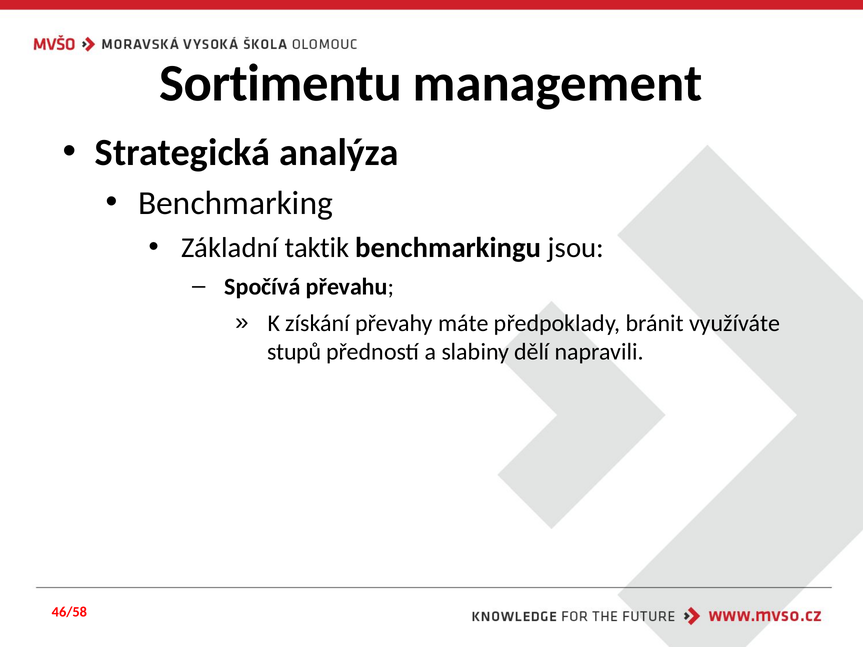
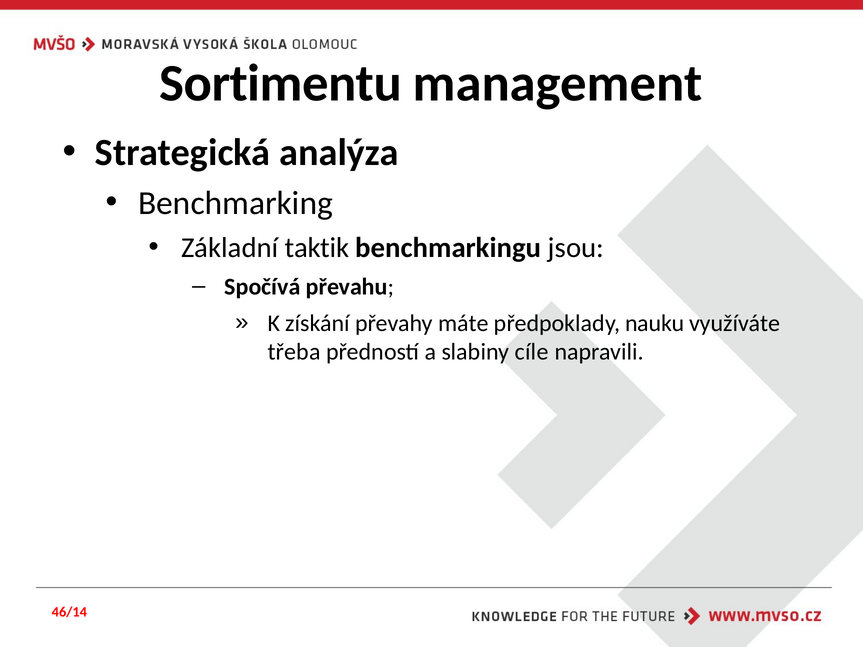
bránit: bránit -> nauku (655, 323)
stupů: stupů -> třeba (294, 352)
dělí: dělí -> cíle (532, 352)
46/58: 46/58 -> 46/14 (69, 612)
